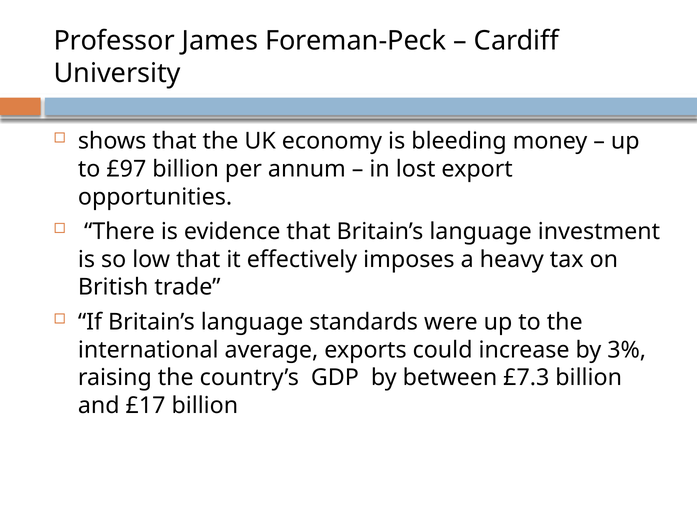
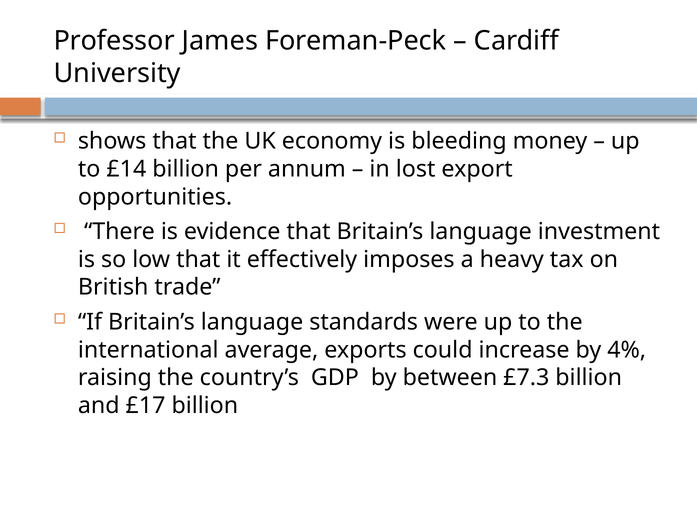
£97: £97 -> £14 (126, 169)
3%: 3% -> 4% (627, 350)
